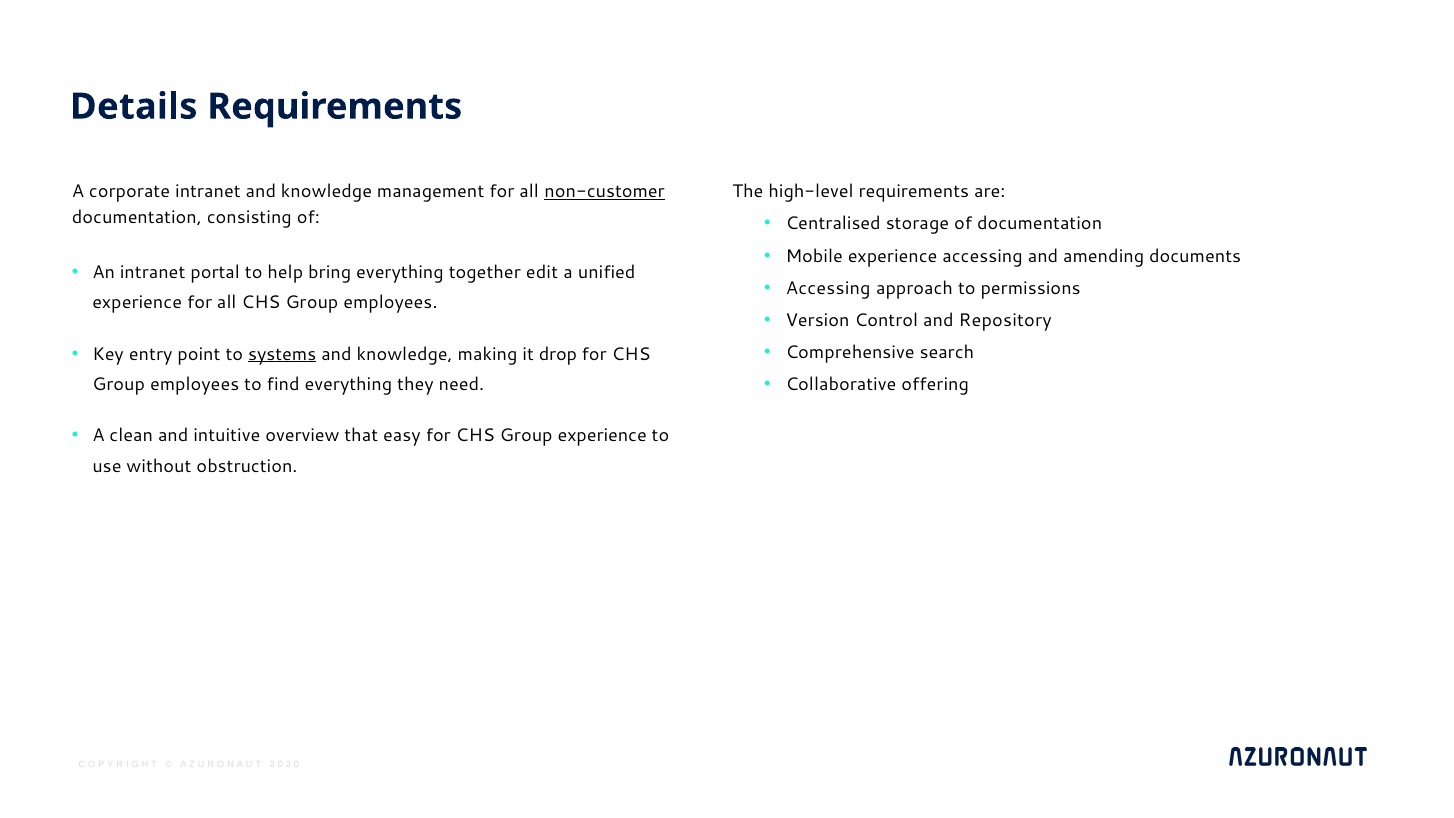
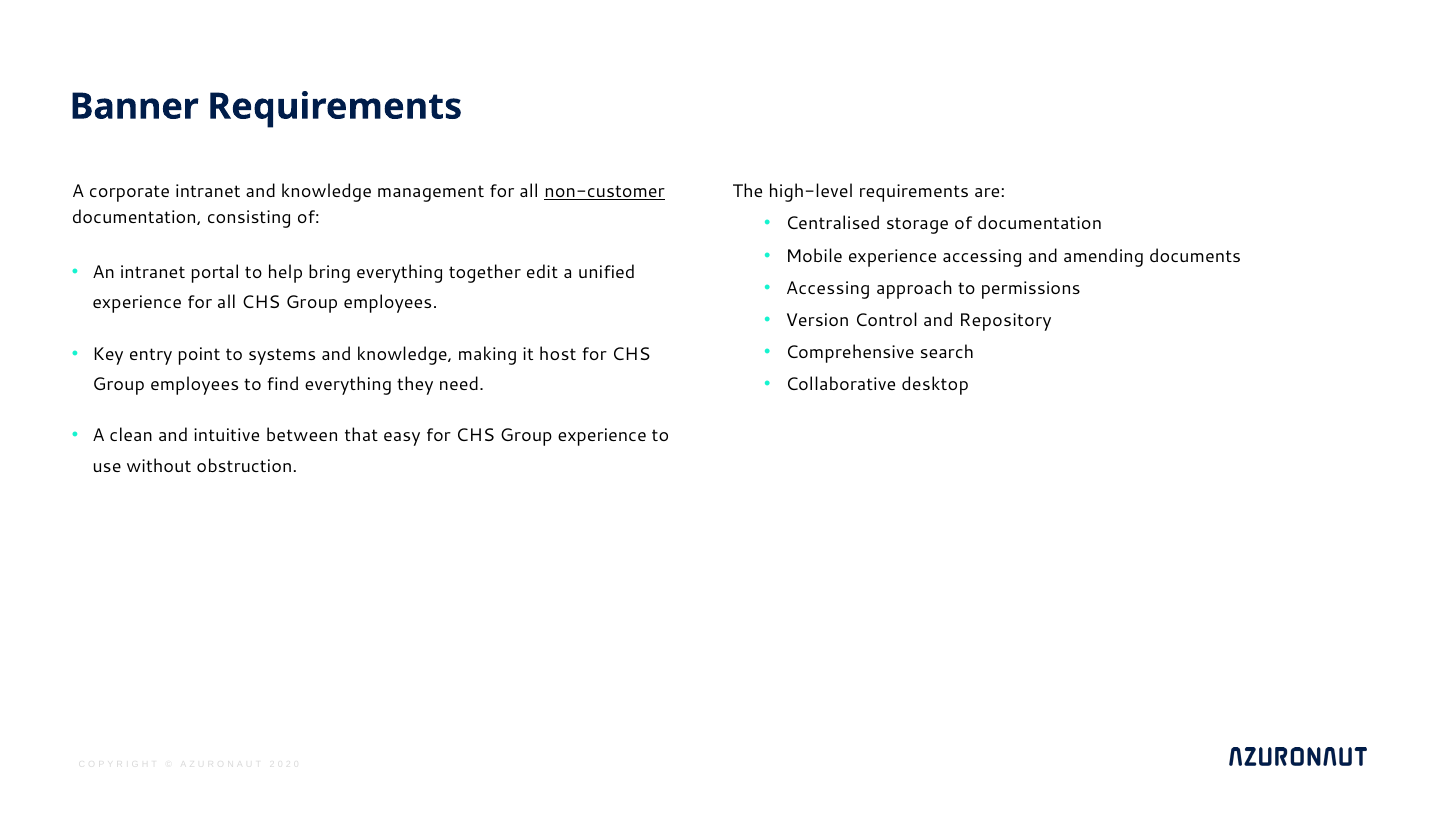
Details: Details -> Banner (134, 107)
systems underline: present -> none (282, 354)
drop: drop -> host (558, 354)
offering: offering -> desktop (935, 385)
overview: overview -> between (302, 436)
